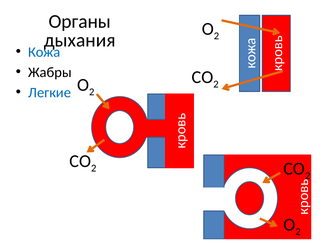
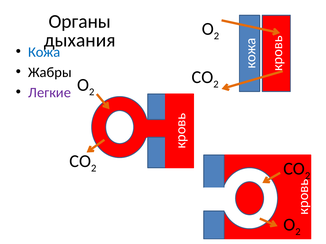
Легкие colour: blue -> purple (50, 93)
